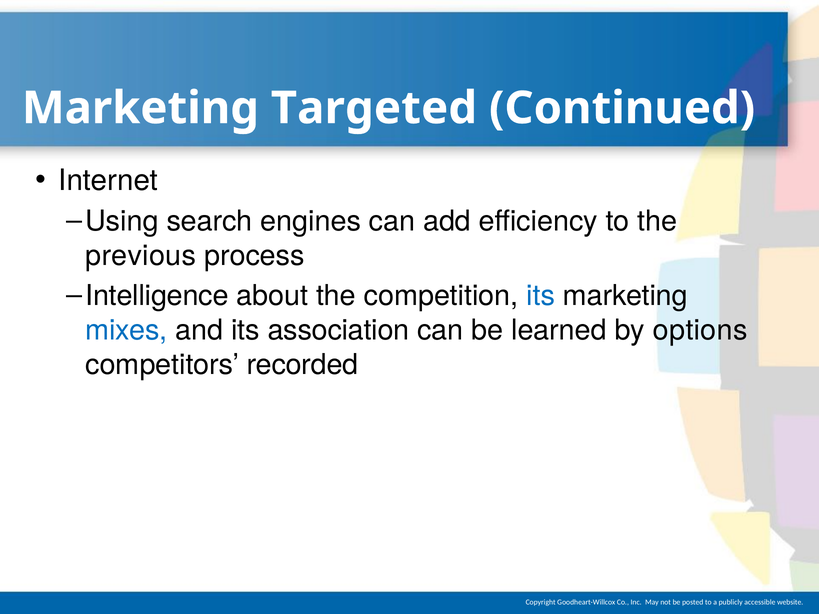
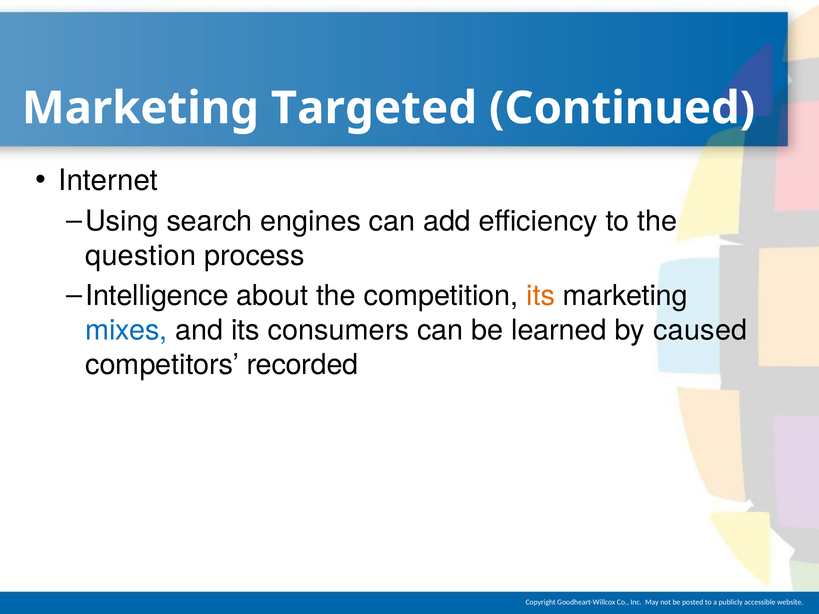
previous: previous -> question (141, 256)
its colour: blue -> orange (541, 296)
association: association -> consumers (338, 331)
options: options -> caused (700, 331)
